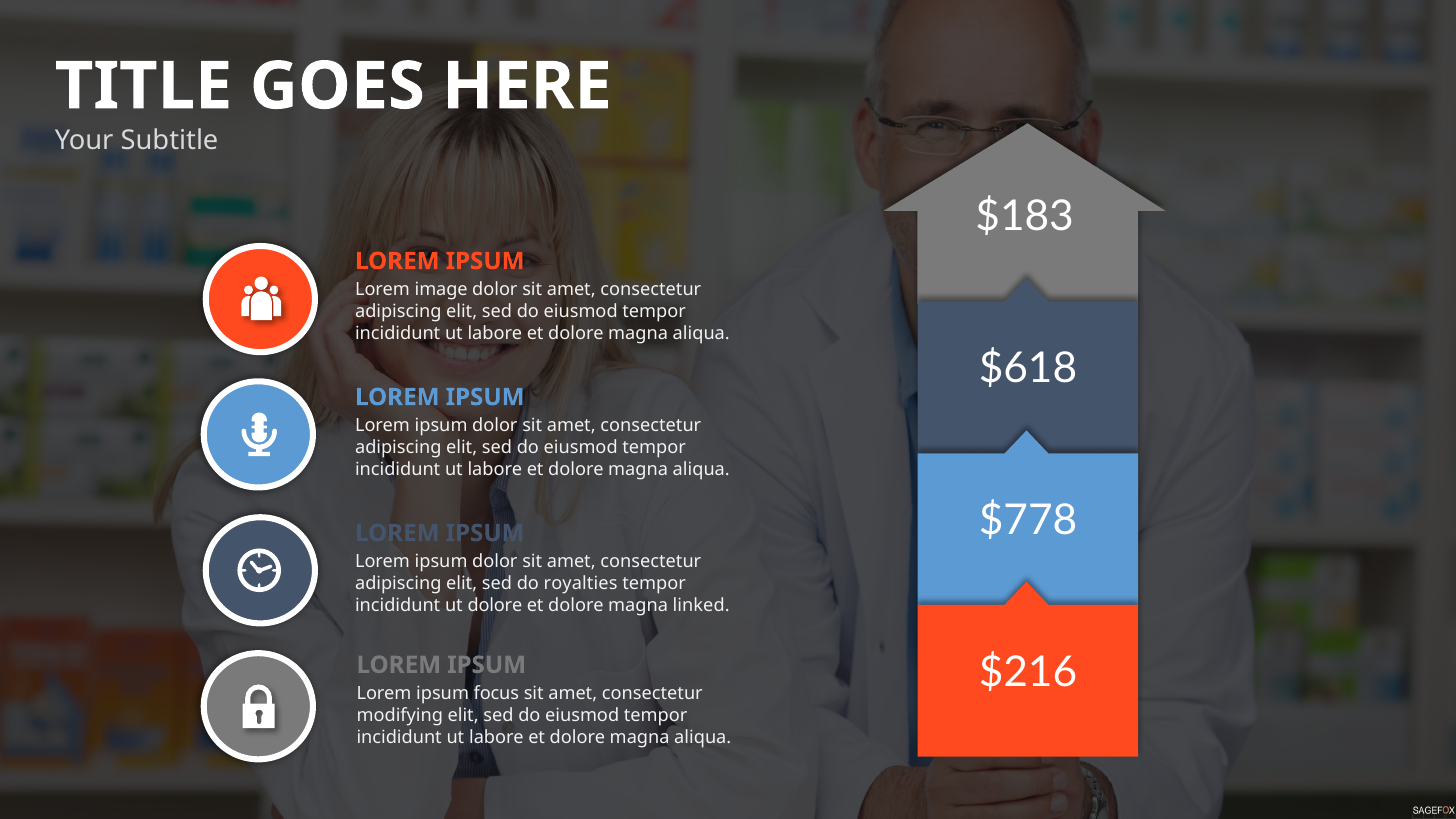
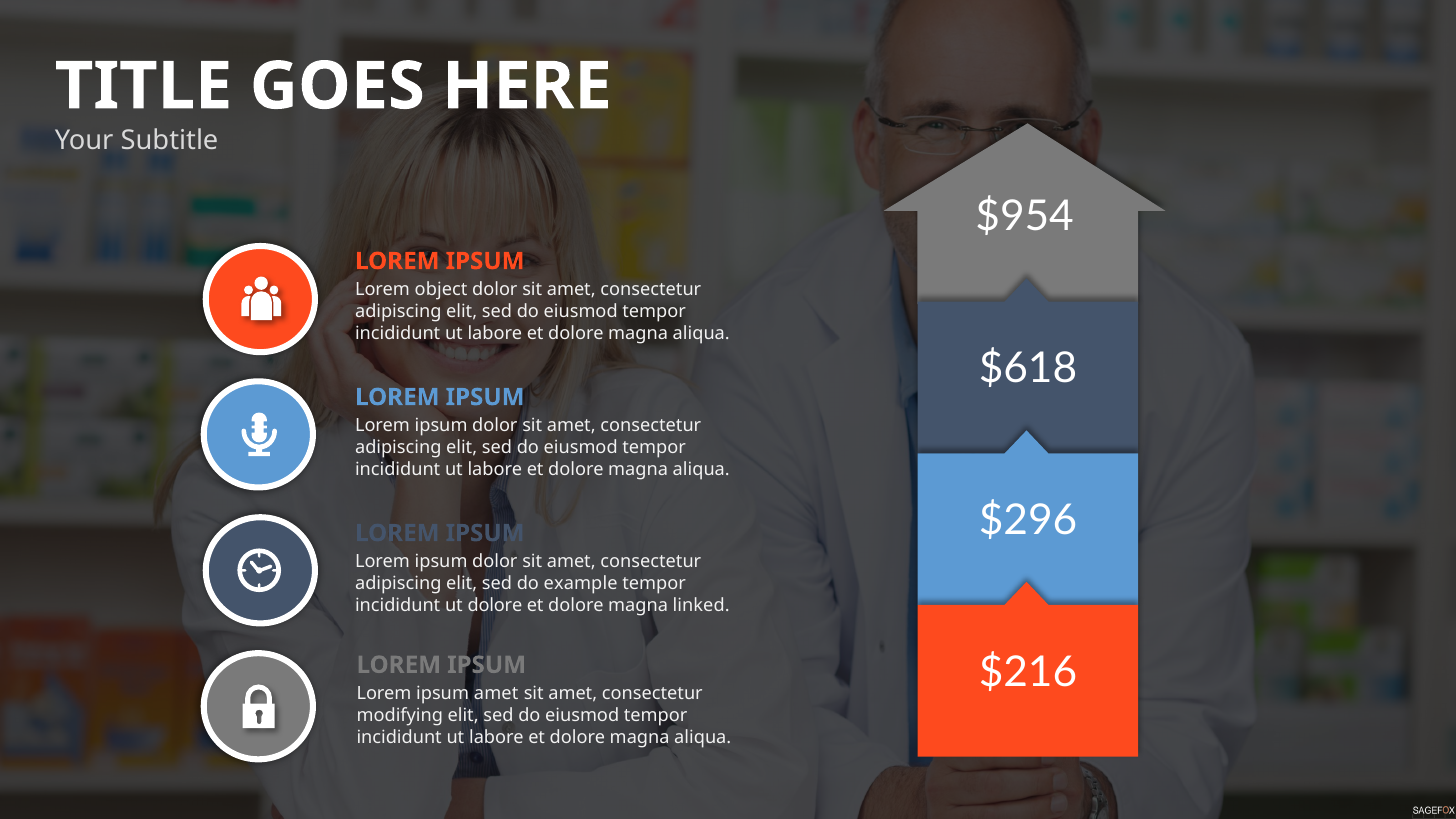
$183: $183 -> $954 (1025, 217)
image: image -> object (441, 290)
$778: $778 -> $296 (1028, 521)
royalties: royalties -> example (581, 584)
ipsum focus: focus -> amet (496, 694)
